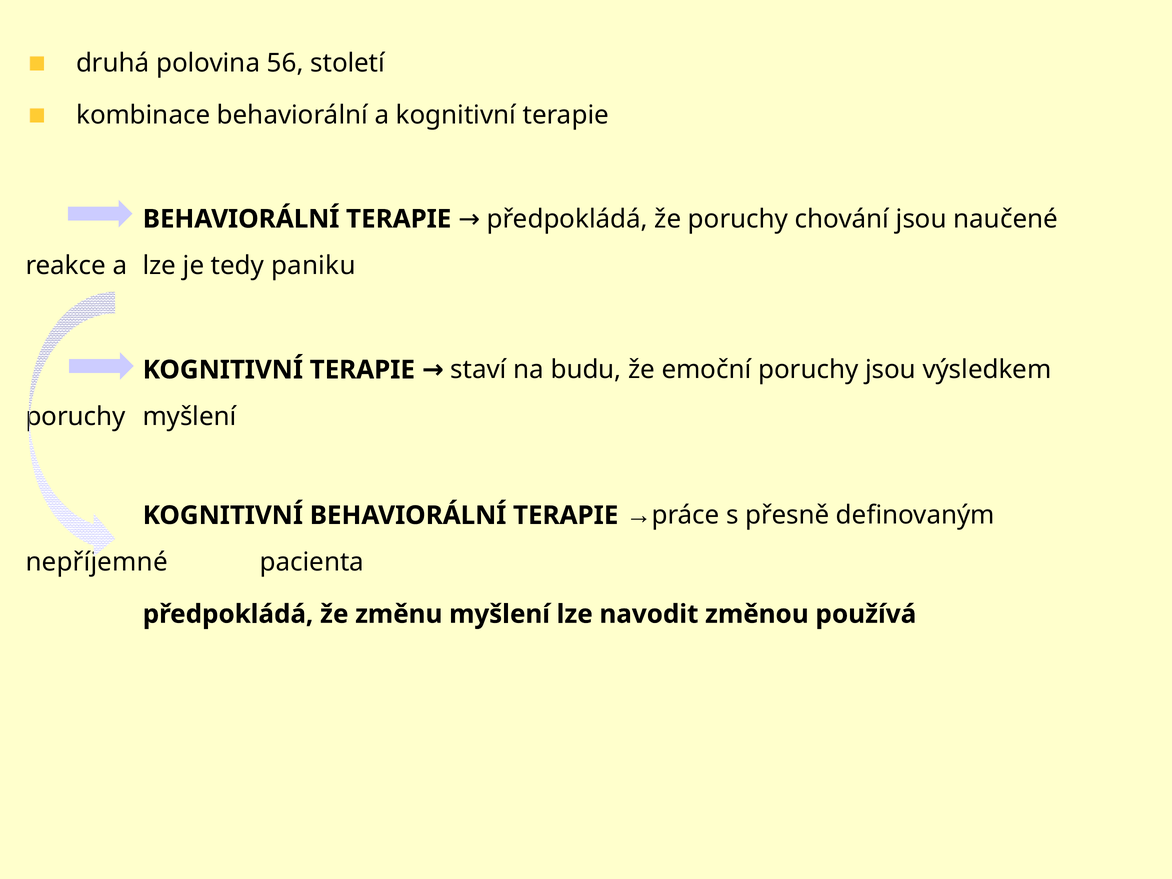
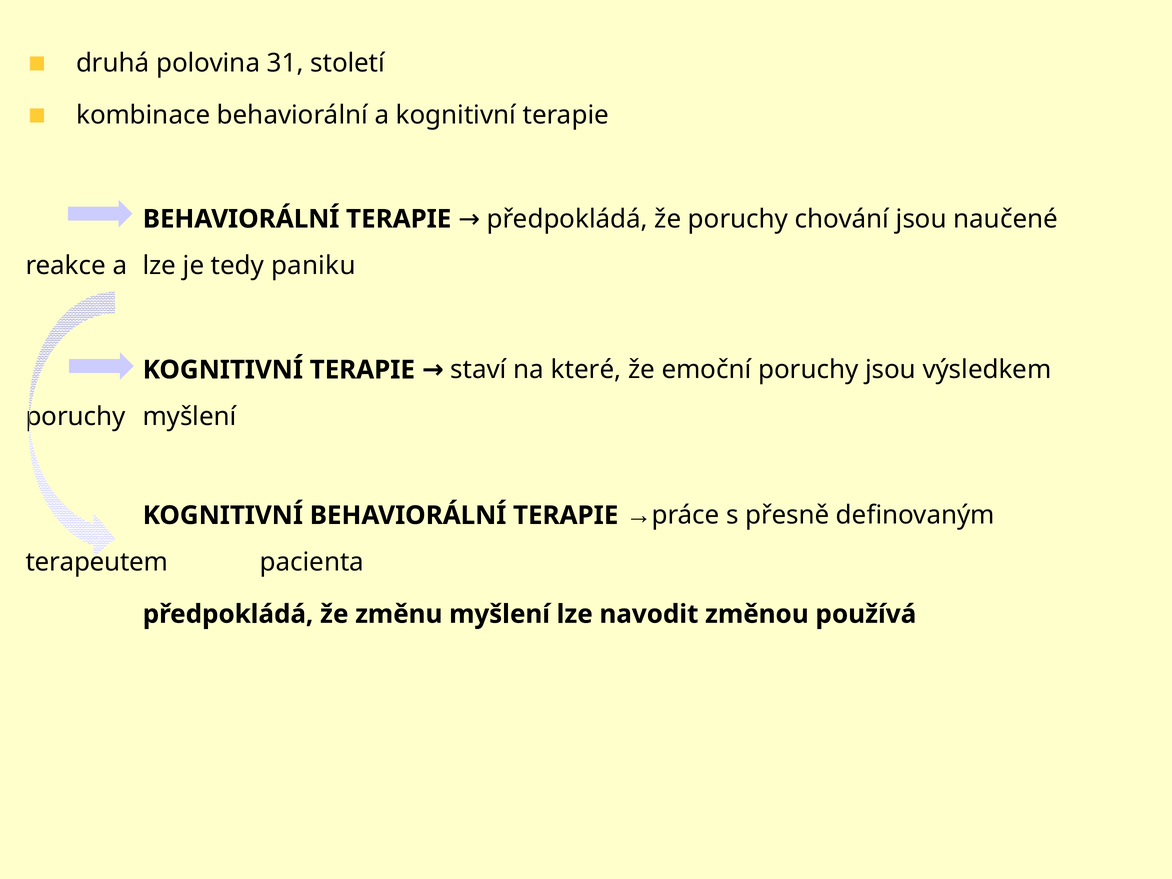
56: 56 -> 31 (285, 63)
budu: budu -> které (586, 370)
nepříjemné: nepříjemné -> terapeutem (97, 562)
